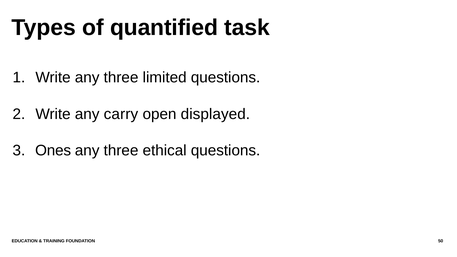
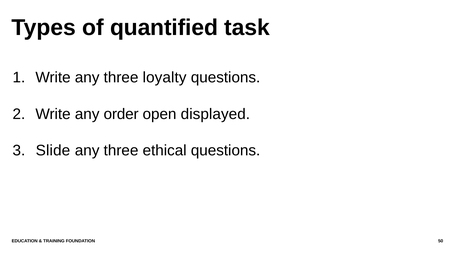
limited: limited -> loyalty (165, 78)
carry: carry -> order (121, 114)
Ones: Ones -> Slide (53, 151)
